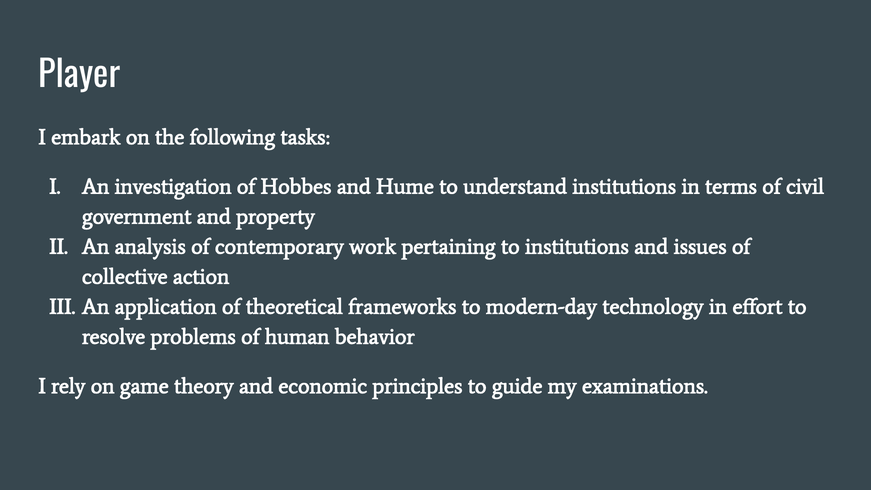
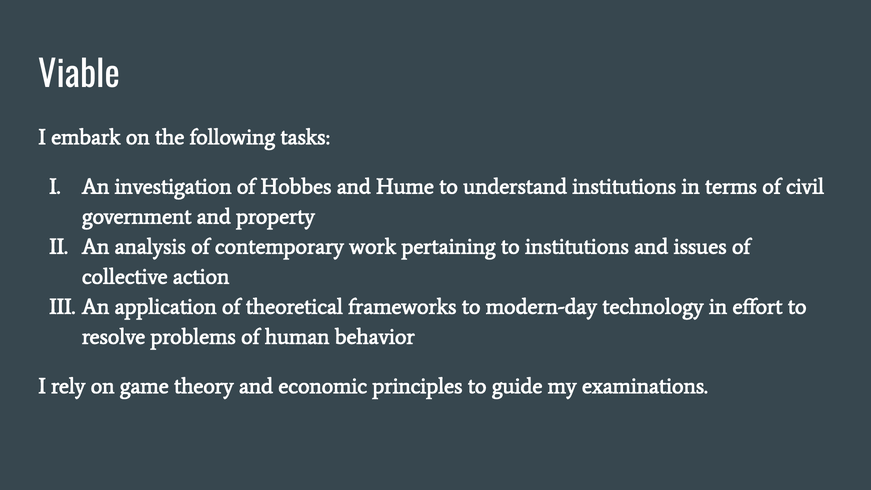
Player: Player -> Viable (79, 75)
